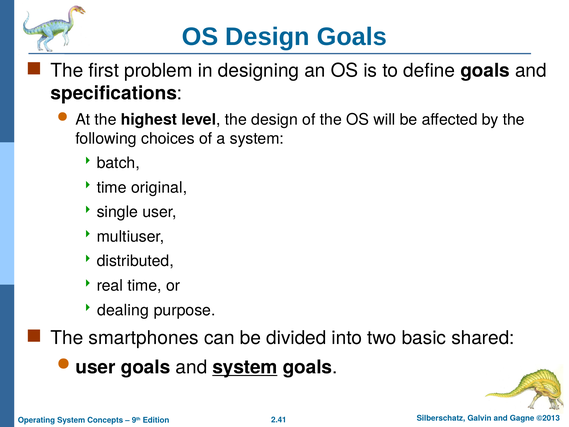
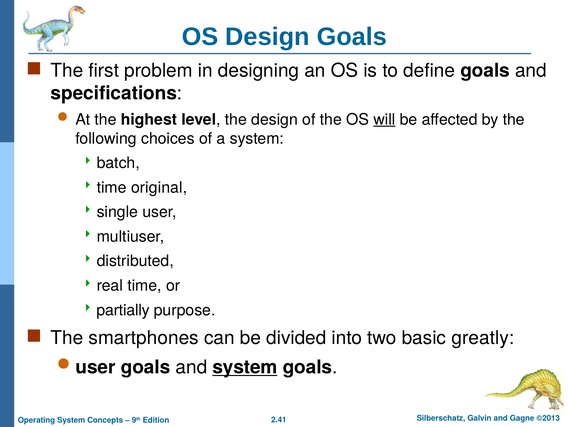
will underline: none -> present (384, 119)
dealing: dealing -> partially (123, 310)
shared: shared -> greatly (483, 338)
